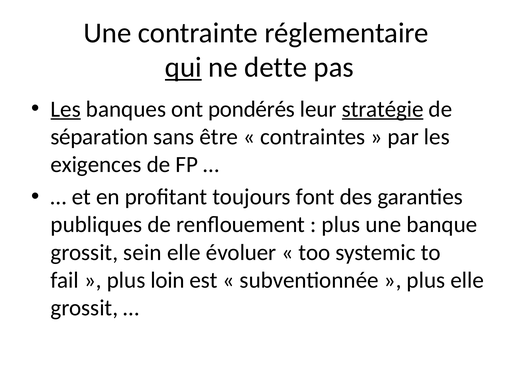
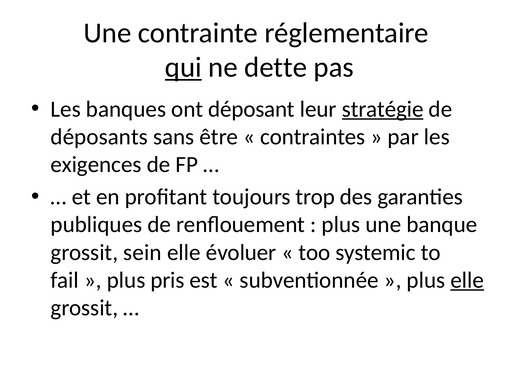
Les underline: present -> none (66, 109)
pondérés: pondérés -> déposant (251, 109)
séparation: séparation -> déposants (99, 137)
font: font -> trop (315, 197)
loin: loin -> pris (167, 280)
elle underline: none -> present (467, 280)
